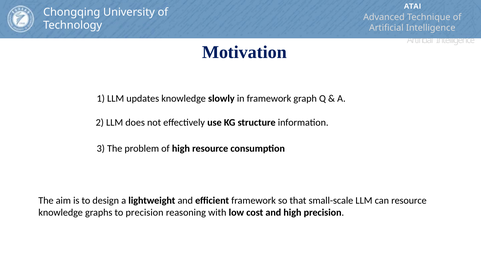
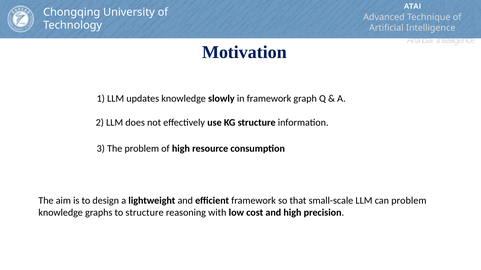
can resource: resource -> problem (409, 201)
to precision: precision -> structure (145, 213)
